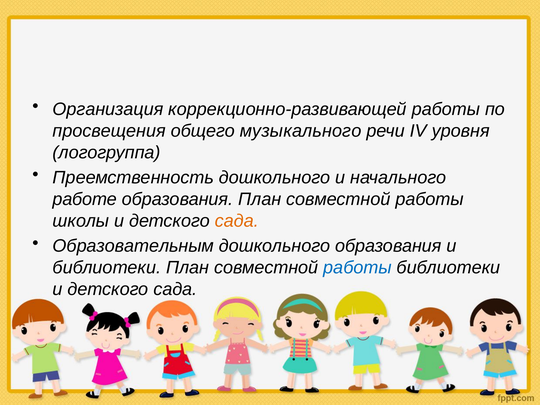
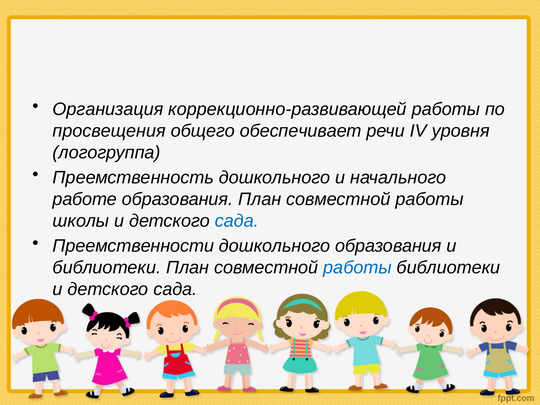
музыкального: музыкального -> обеспечивает (301, 131)
сада colour: orange -> blue (237, 221)
Образовательным: Образовательным -> Преемственности (133, 246)
